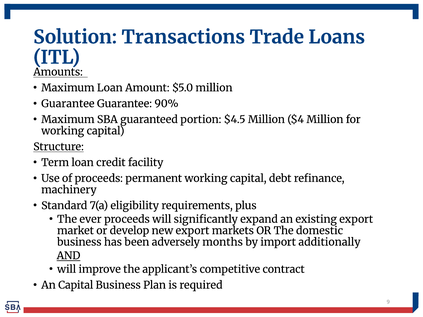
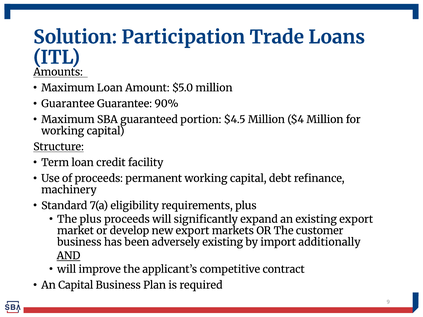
Transactions: Transactions -> Participation (183, 37)
The ever: ever -> plus (91, 219)
domestic: domestic -> customer (320, 231)
adversely months: months -> existing (223, 242)
